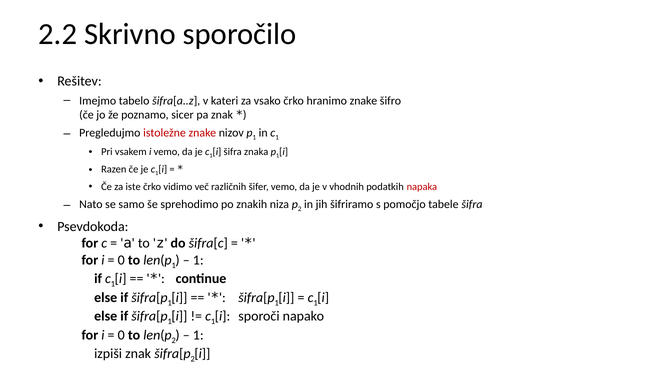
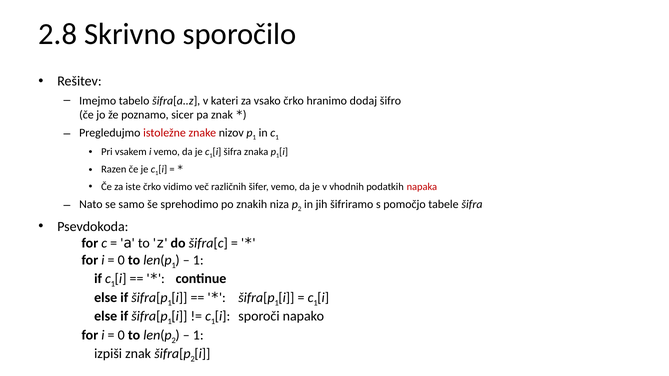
2.2: 2.2 -> 2.8 (58, 34)
hranimo znake: znake -> dodaj (363, 101)
